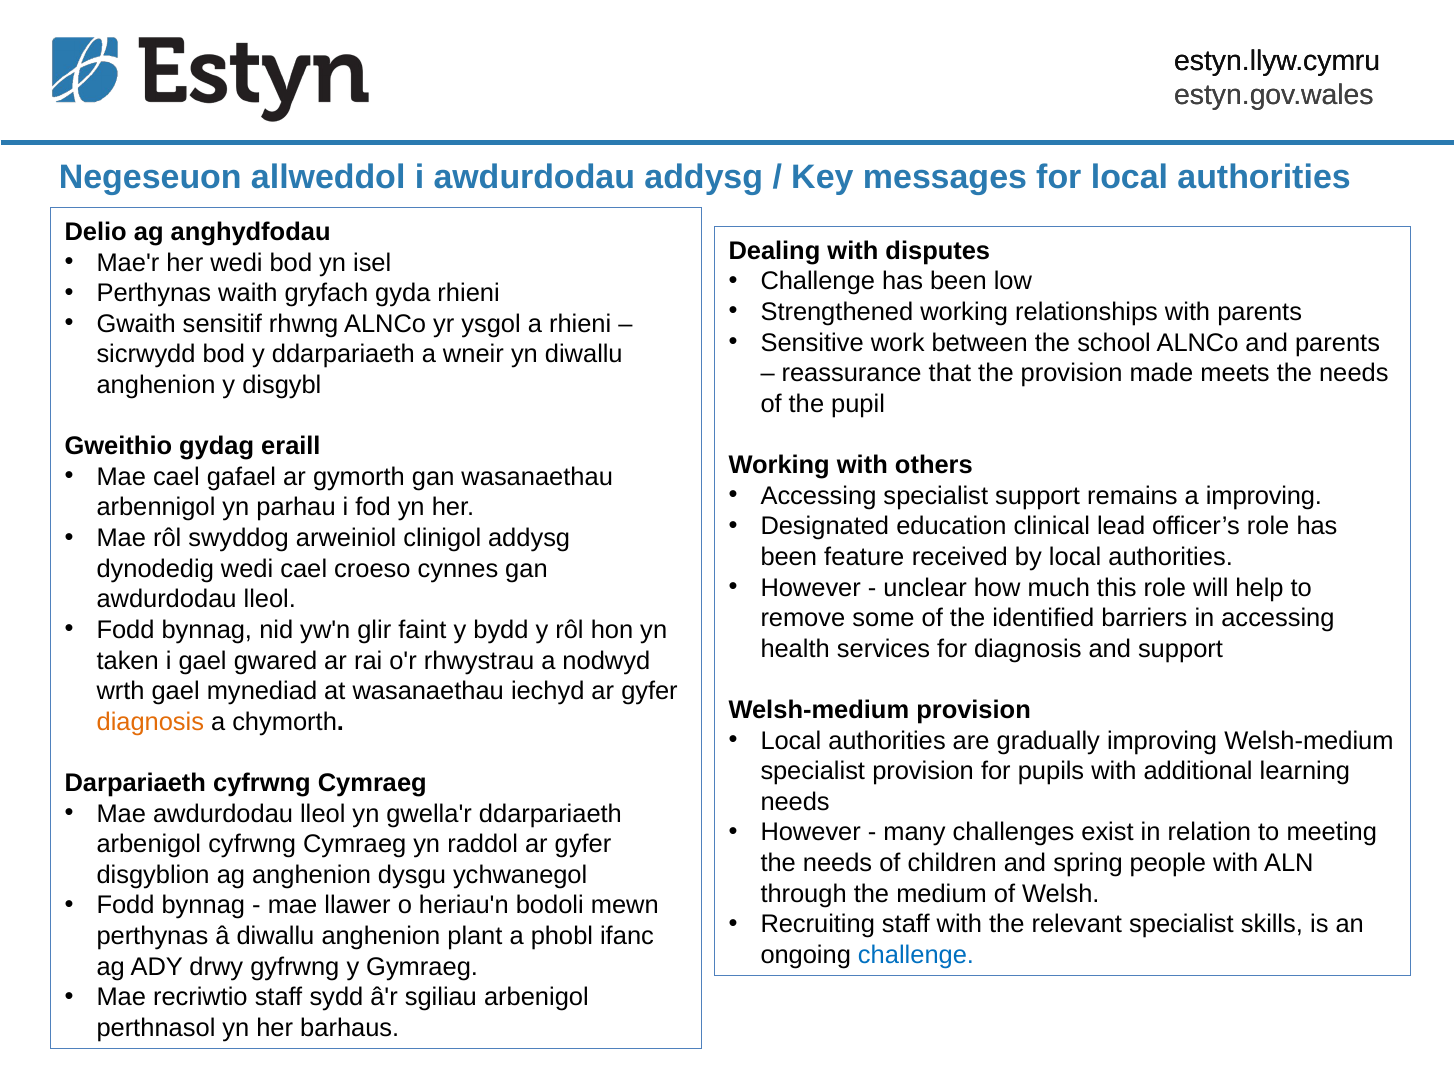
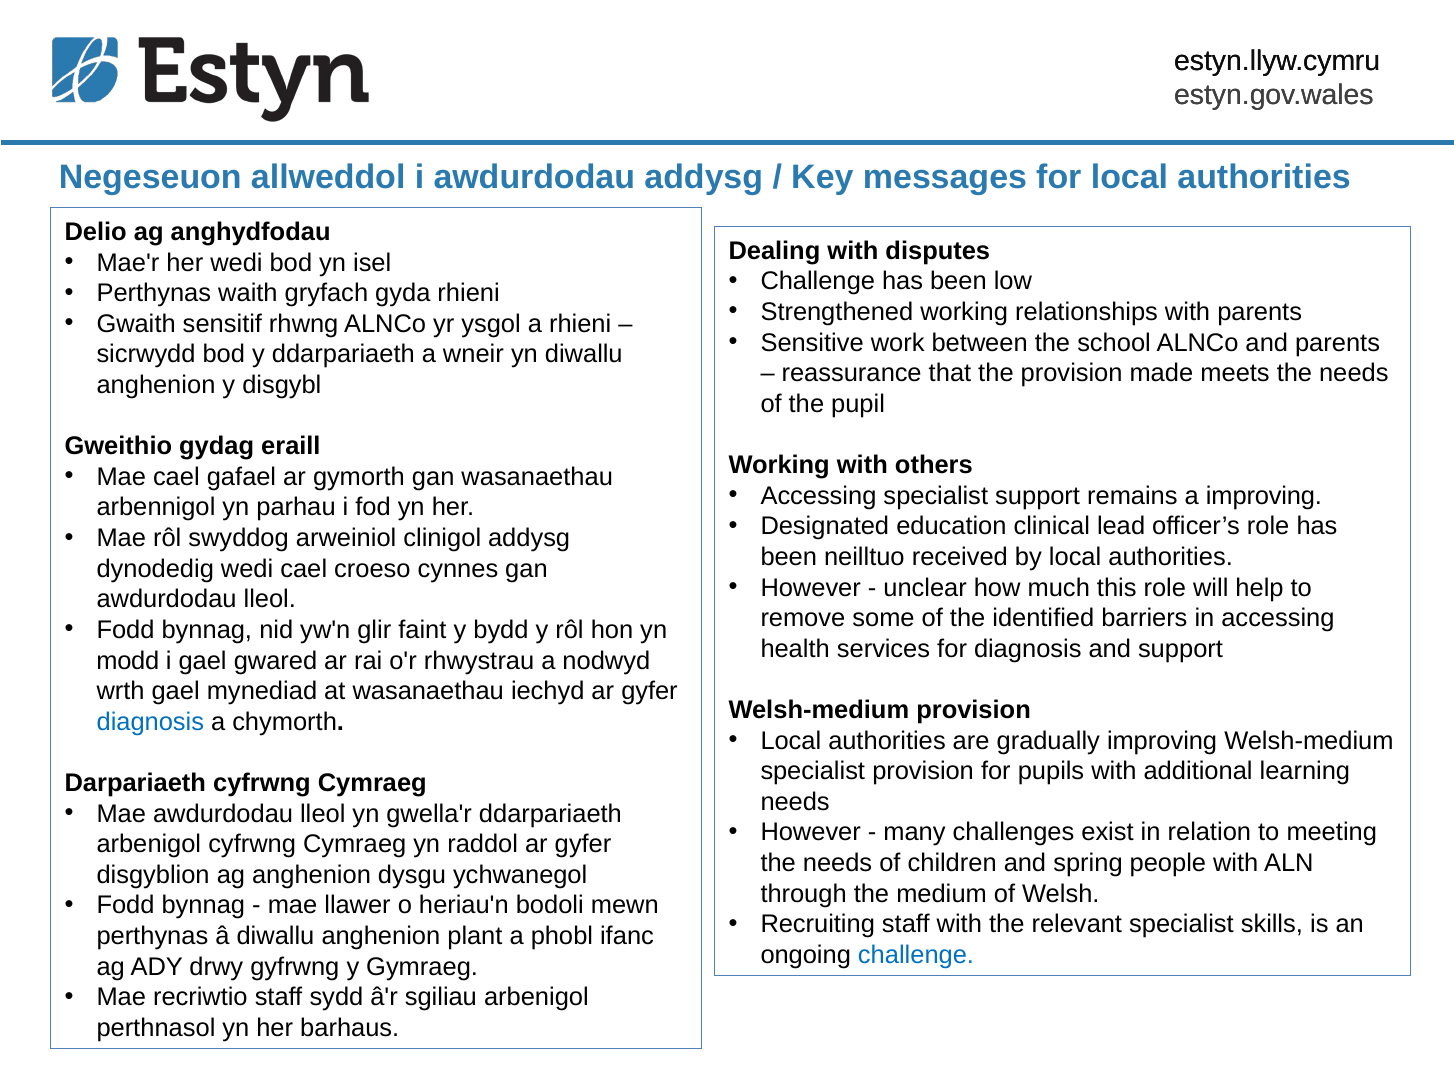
feature: feature -> neilltuo (864, 557)
taken: taken -> modd (128, 661)
diagnosis colour: orange -> blue (150, 722)
